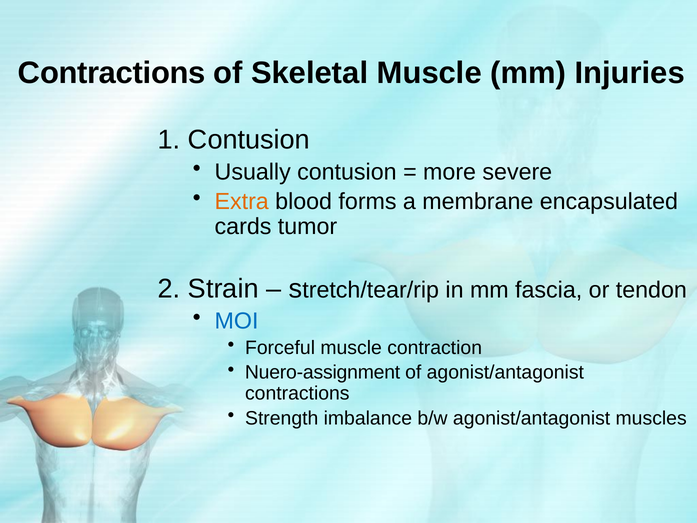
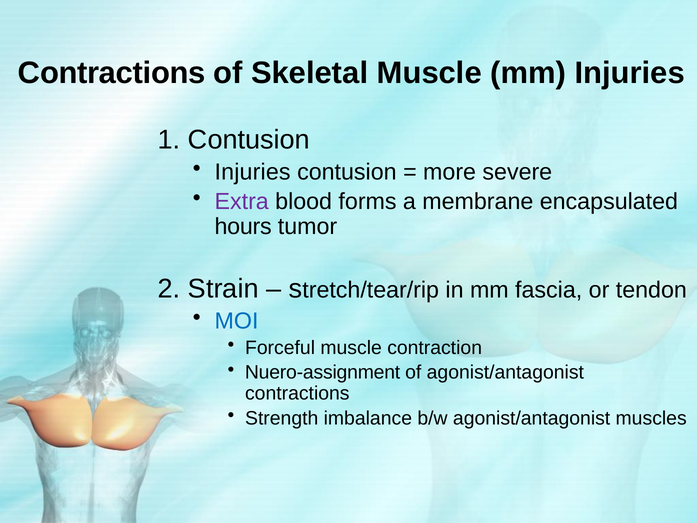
Usually: Usually -> Injuries (253, 172)
Extra colour: orange -> purple (242, 202)
cards: cards -> hours (243, 227)
